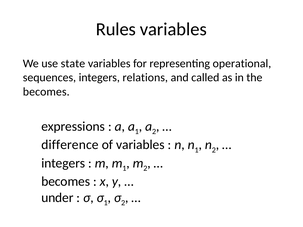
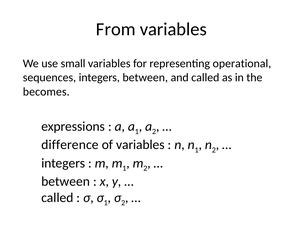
Rules: Rules -> From (116, 29)
state: state -> small (73, 64)
integers relations: relations -> between (145, 78)
becomes: becomes -> between (66, 182)
under: under -> called (57, 198)
